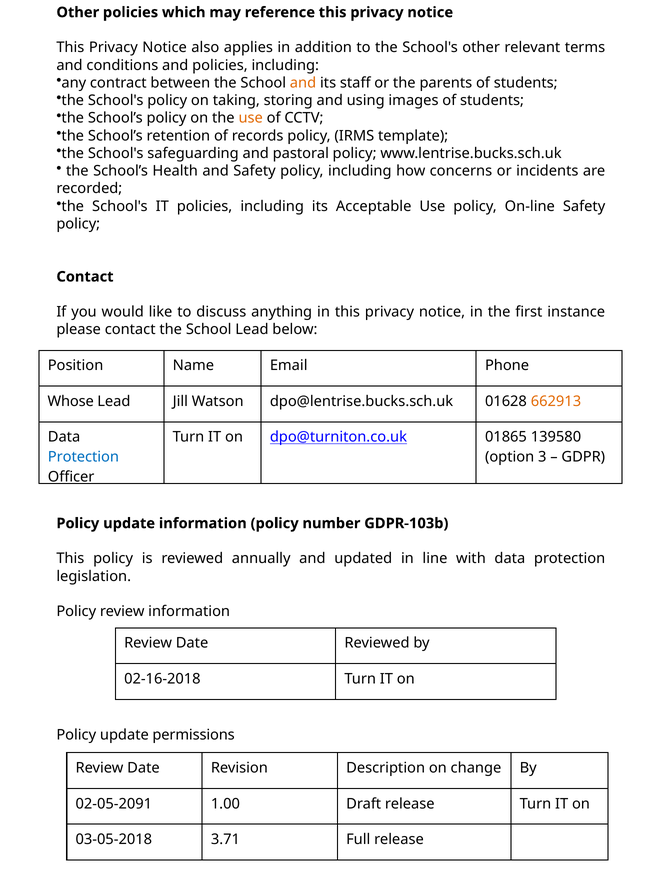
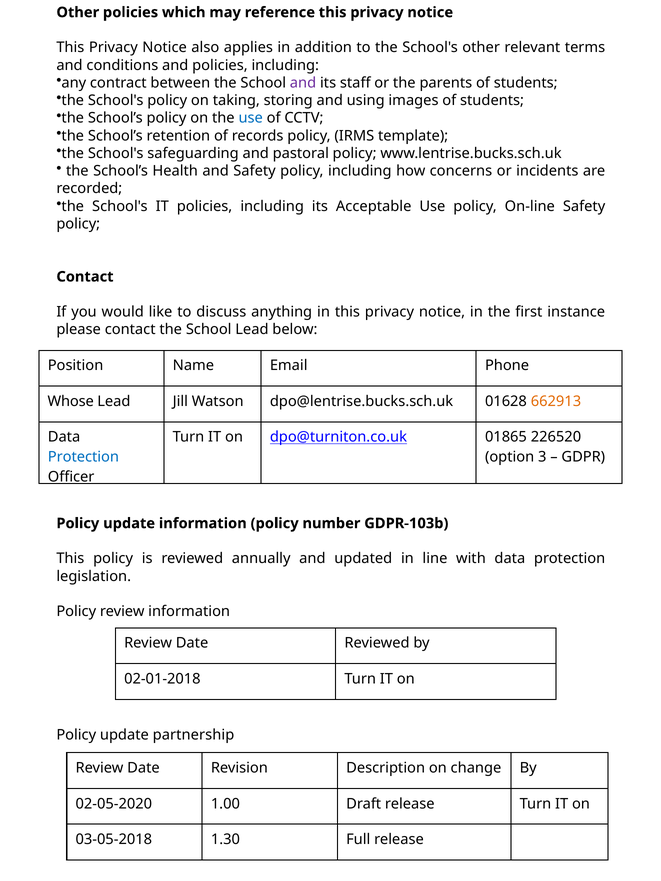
and colour: orange -> purple (303, 83)
use colour: orange -> blue (251, 118)
139580: 139580 -> 226520 (556, 437)
02-16-2018: 02-16-2018 -> 02-01-2018 (162, 679)
permissions: permissions -> partnership (194, 735)
02-05-2091: 02-05-2091 -> 02-05-2020 (114, 804)
3.71: 3.71 -> 1.30 (225, 840)
